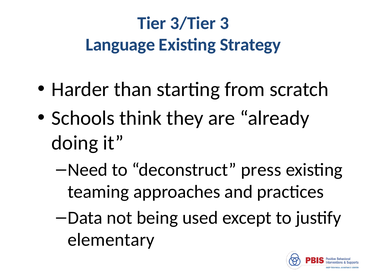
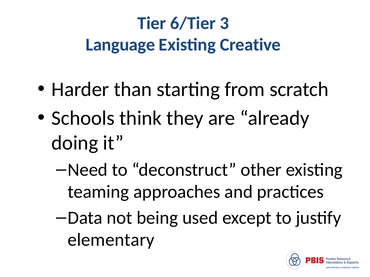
3/Tier: 3/Tier -> 6/Tier (193, 23)
Strategy: Strategy -> Creative (250, 45)
press: press -> other (261, 170)
